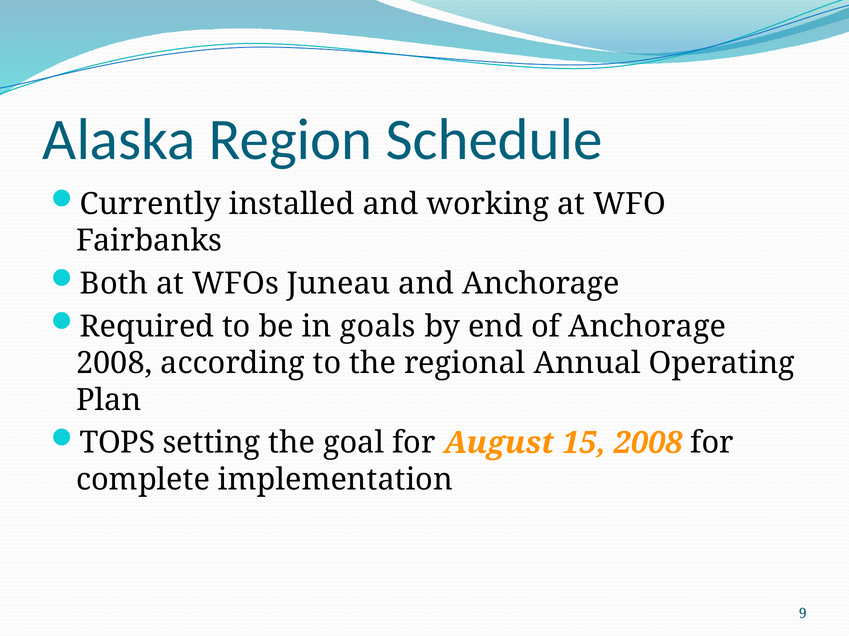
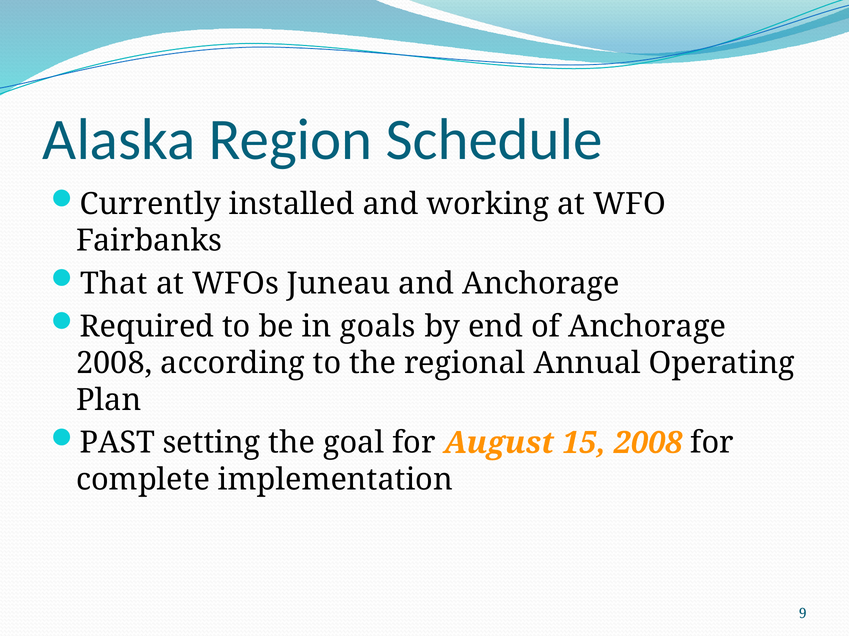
Both: Both -> That (114, 284)
TOPS: TOPS -> PAST (117, 443)
